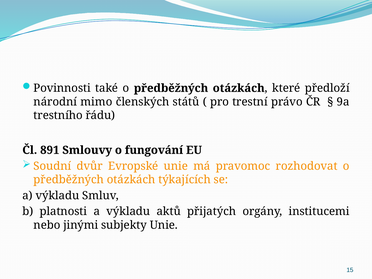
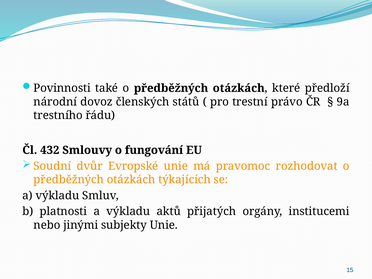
mimo: mimo -> dovoz (96, 102)
891: 891 -> 432 (50, 150)
